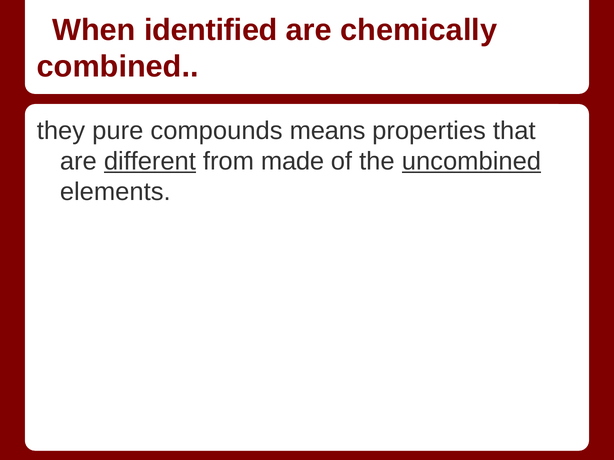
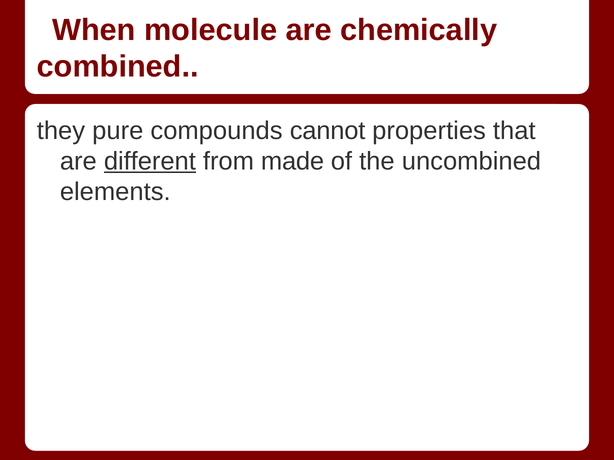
identified: identified -> molecule (211, 30)
means: means -> cannot (328, 131)
uncombined underline: present -> none (471, 161)
